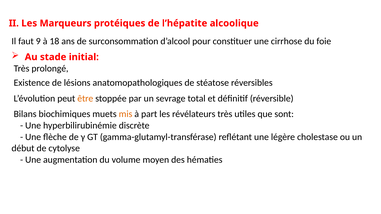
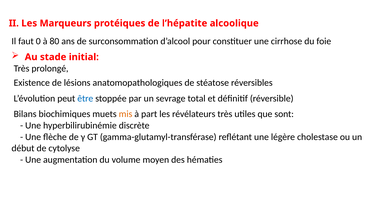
9: 9 -> 0 (38, 41)
18: 18 -> 80 (54, 41)
être colour: orange -> blue (85, 99)
